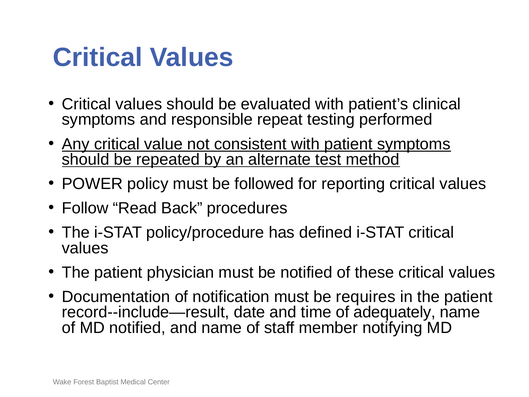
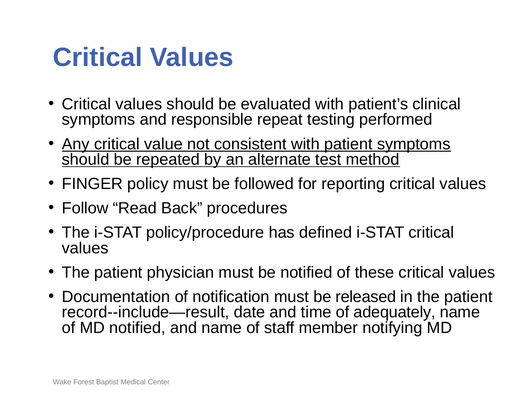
POWER: POWER -> FINGER (92, 184)
requires: requires -> released (366, 297)
